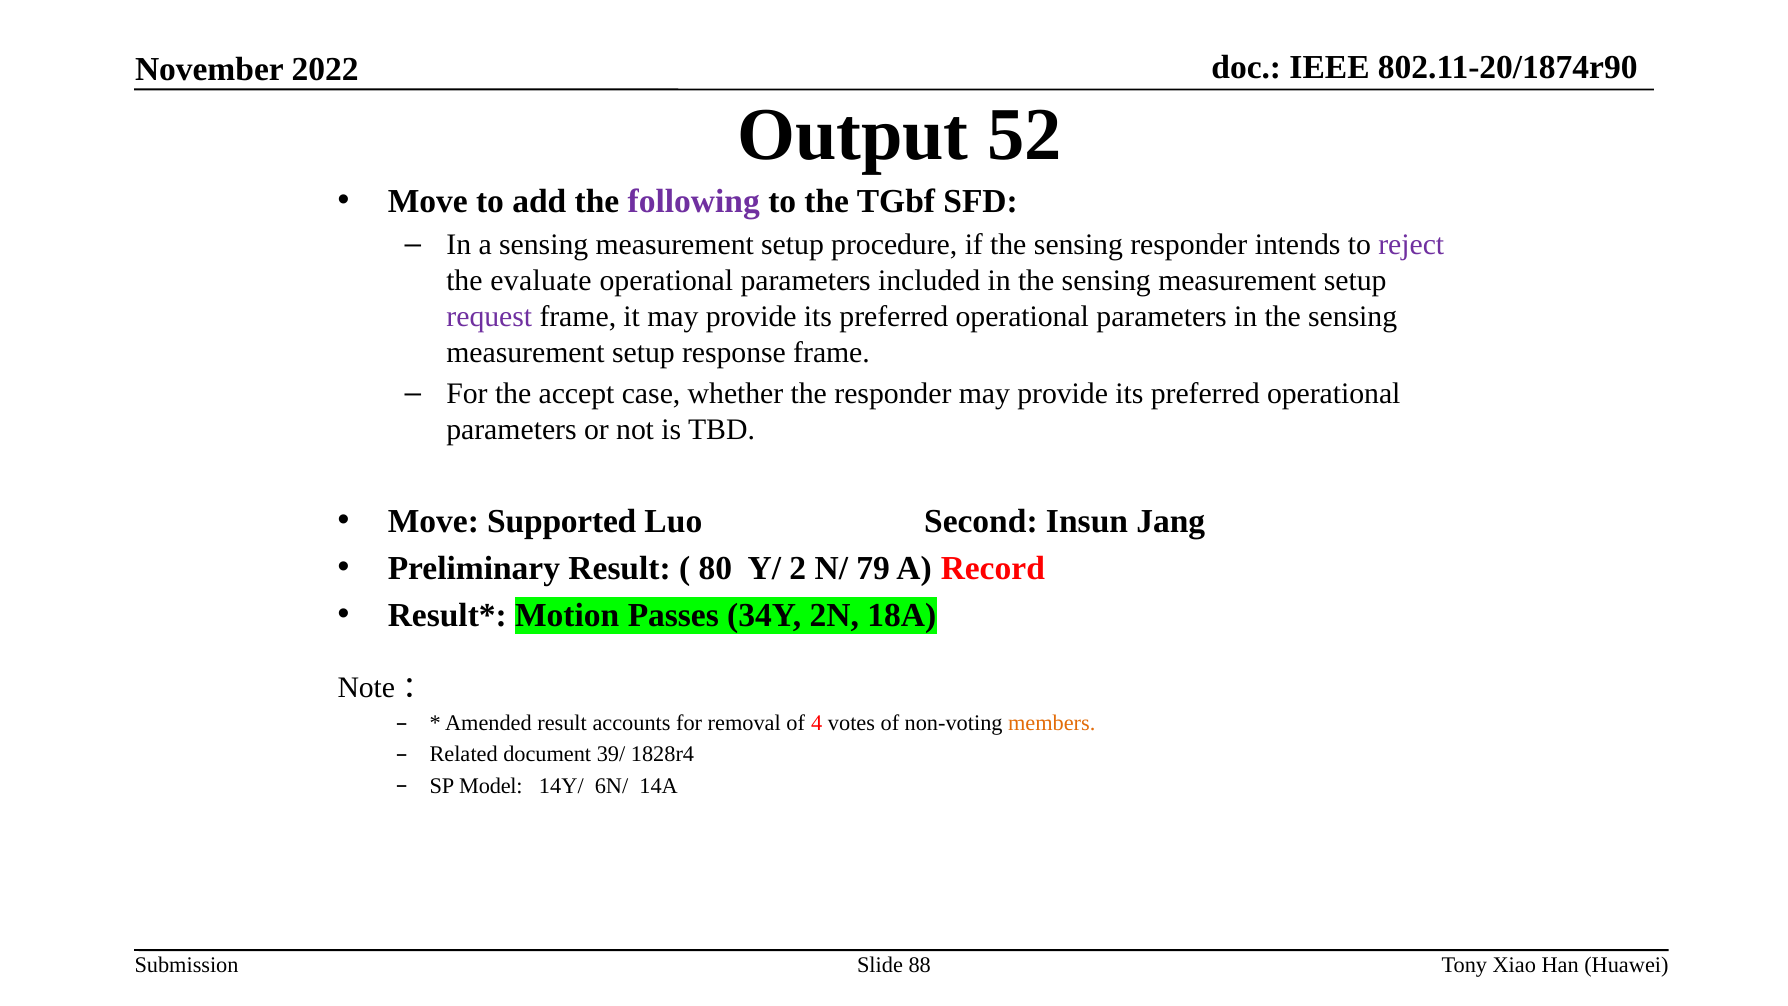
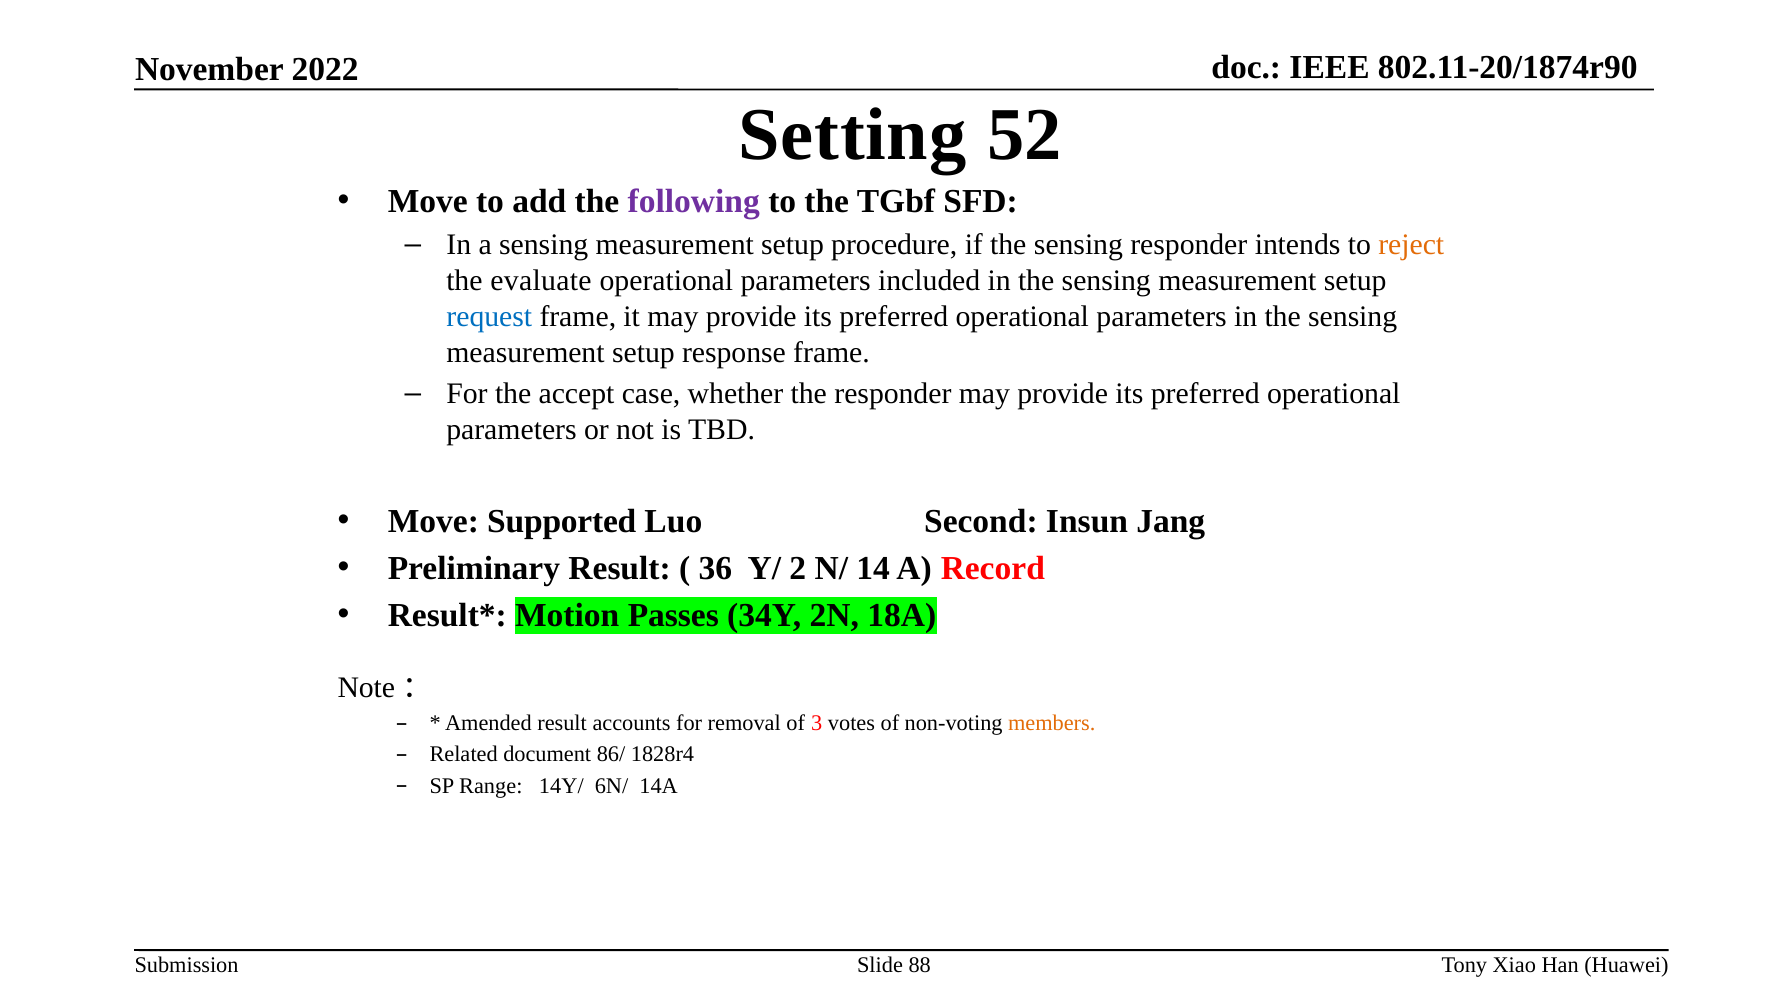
Output: Output -> Setting (852, 135)
reject colour: purple -> orange (1411, 245)
request colour: purple -> blue (489, 316)
80: 80 -> 36 (715, 569)
79: 79 -> 14 (873, 569)
4: 4 -> 3 (817, 723)
39/: 39/ -> 86/ (611, 754)
Model: Model -> Range (491, 786)
